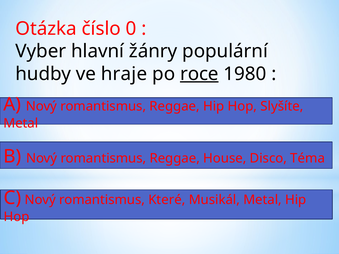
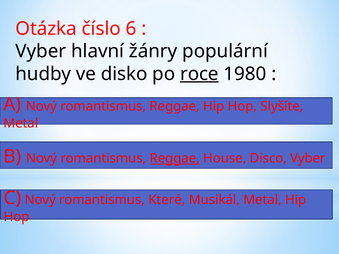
0: 0 -> 6 (131, 29)
hraje: hraje -> disko (124, 74)
Reggae underline: none -> present (175, 159)
Disco Téma: Téma -> Vyber (308, 159)
